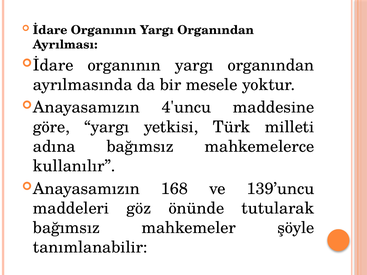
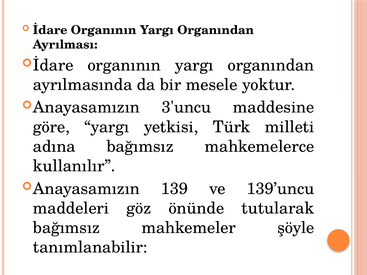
4'uncu: 4'uncu -> 3'uncu (186, 107)
168: 168 -> 139 (174, 189)
